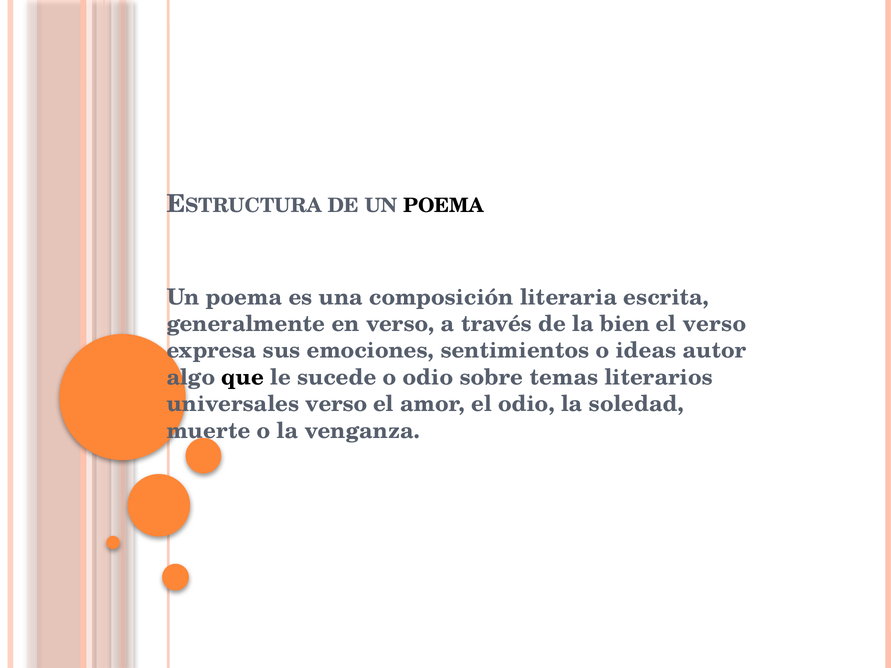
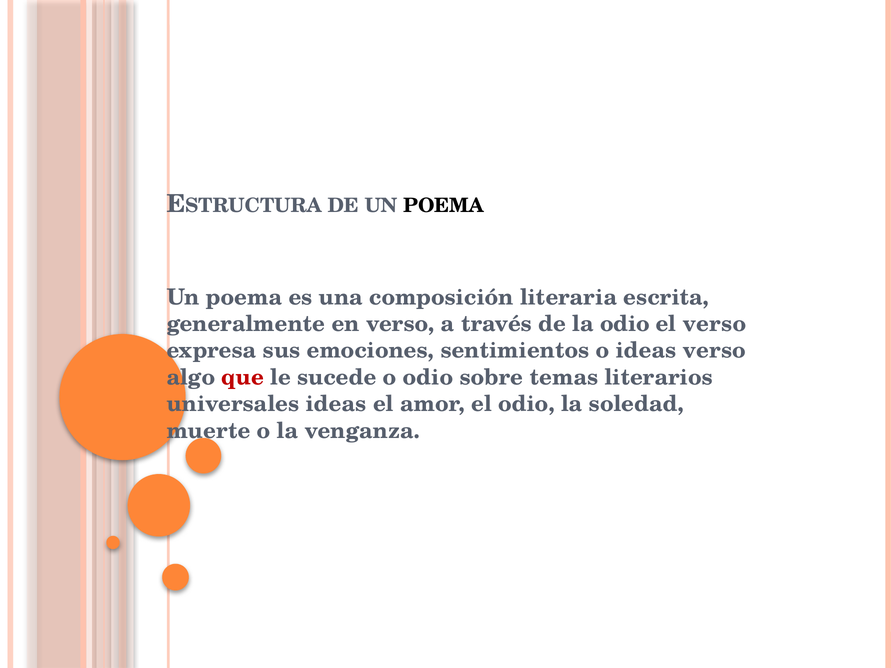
la bien: bien -> odio (625, 324)
ideas autor: autor -> verso (714, 351)
que colour: black -> red (243, 377)
universales verso: verso -> ideas (336, 404)
